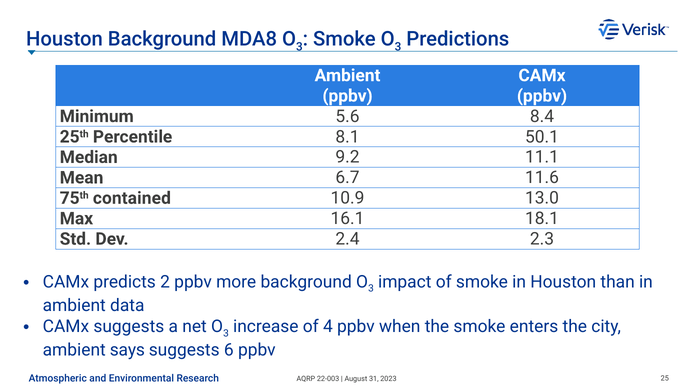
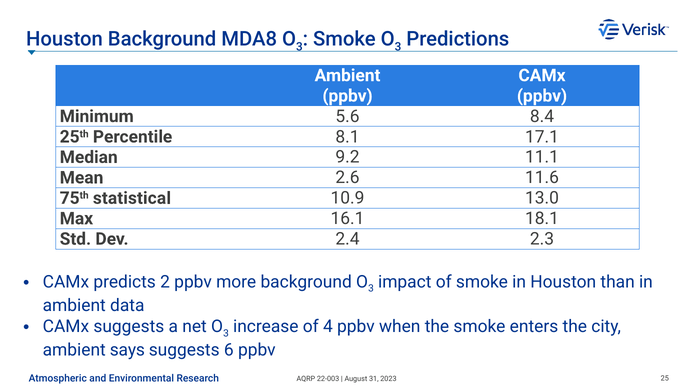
50.1: 50.1 -> 17.1 (542, 137)
6.7: 6.7 -> 2.6 (348, 178)
contained: contained -> statistical (132, 198)
